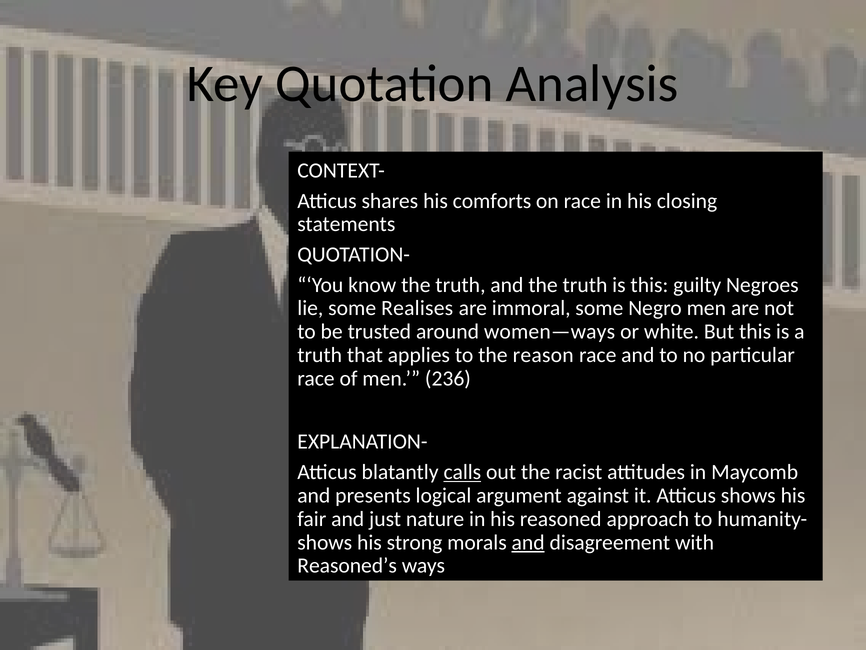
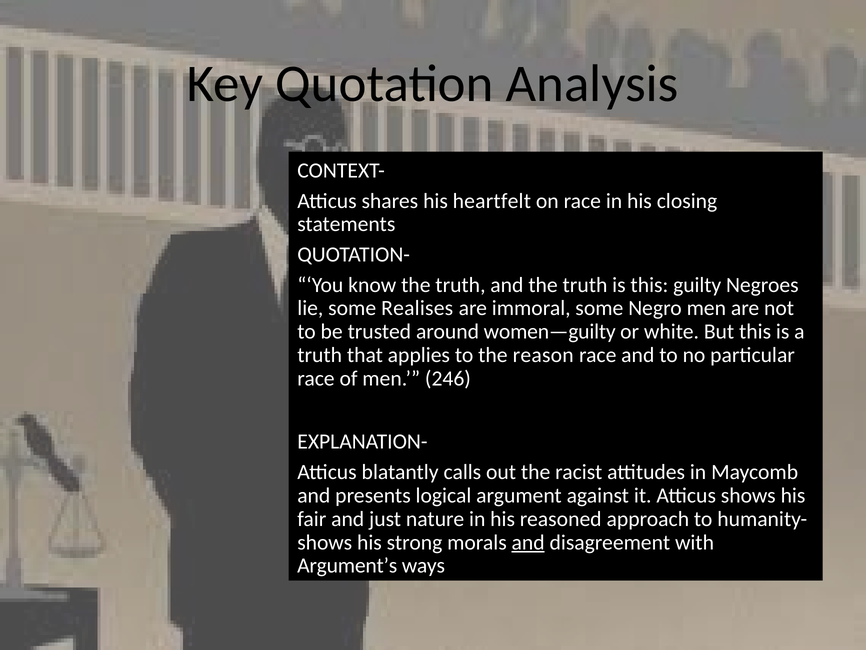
comforts: comforts -> heartfelt (492, 201)
women—ways: women—ways -> women—guilty (550, 331)
236: 236 -> 246 (448, 378)
calls underline: present -> none (462, 472)
Reasoned’s: Reasoned’s -> Argument’s (347, 565)
